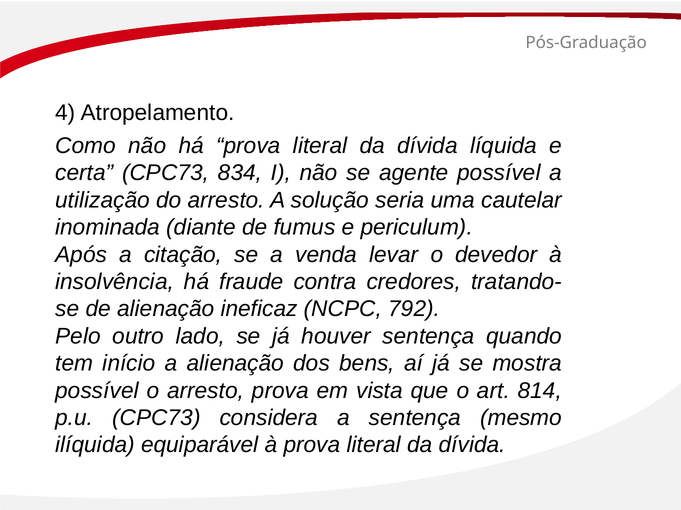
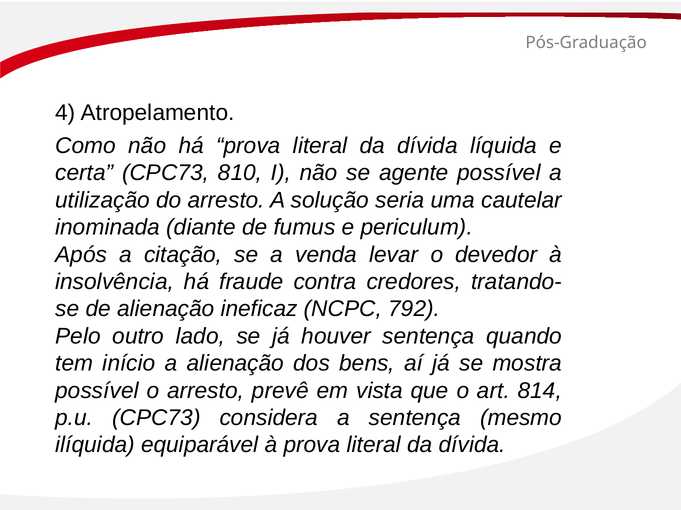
834: 834 -> 810 (240, 173)
arresto prova: prova -> prevê (280, 391)
